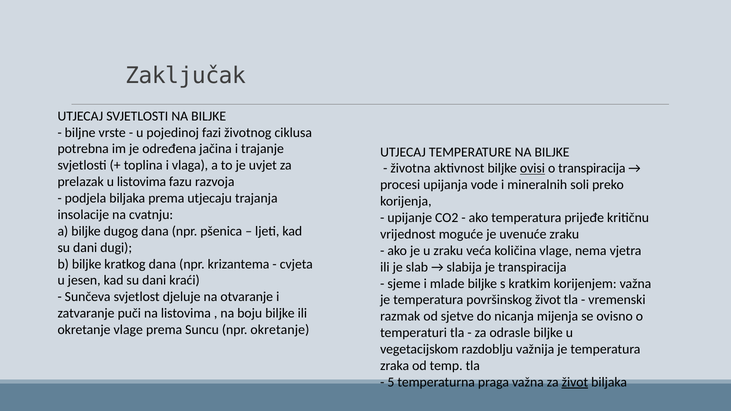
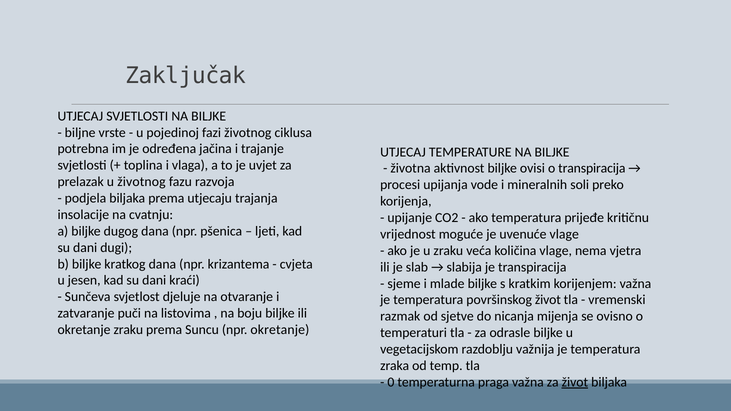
ovisi underline: present -> none (532, 169)
u listovima: listovima -> životnog (141, 182)
uvenuće zraku: zraku -> vlage (564, 234)
okretanje vlage: vlage -> zraku (128, 330)
5: 5 -> 0 (391, 382)
